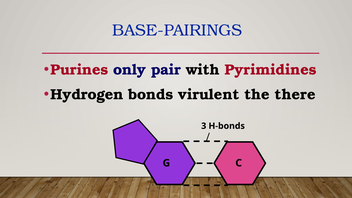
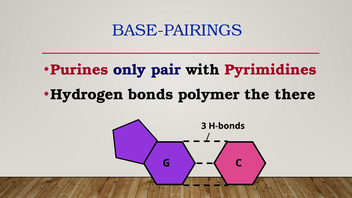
virulent: virulent -> polymer (209, 95)
